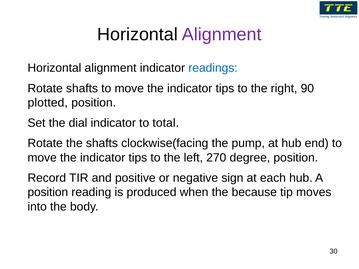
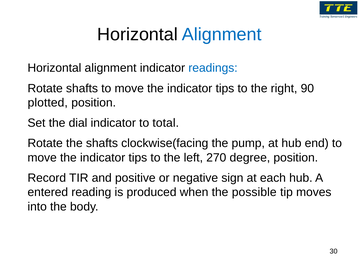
Alignment colour: purple -> blue (222, 34)
position: position -> entered (48, 192)
because: because -> possible (254, 192)
